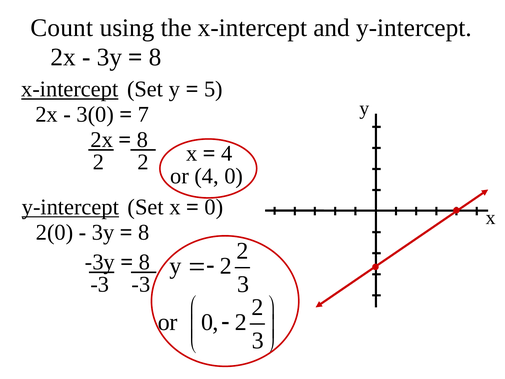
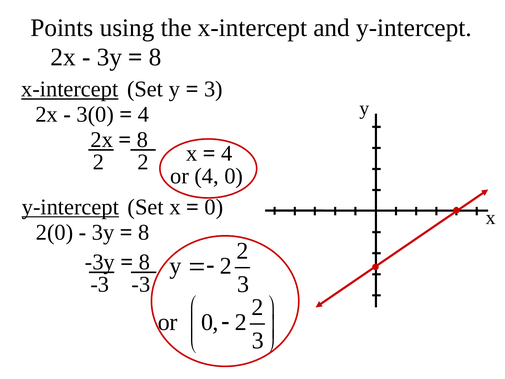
Count: Count -> Points (62, 28)
5: 5 -> 3 (213, 89)
7: 7 -> 4 (143, 114)
